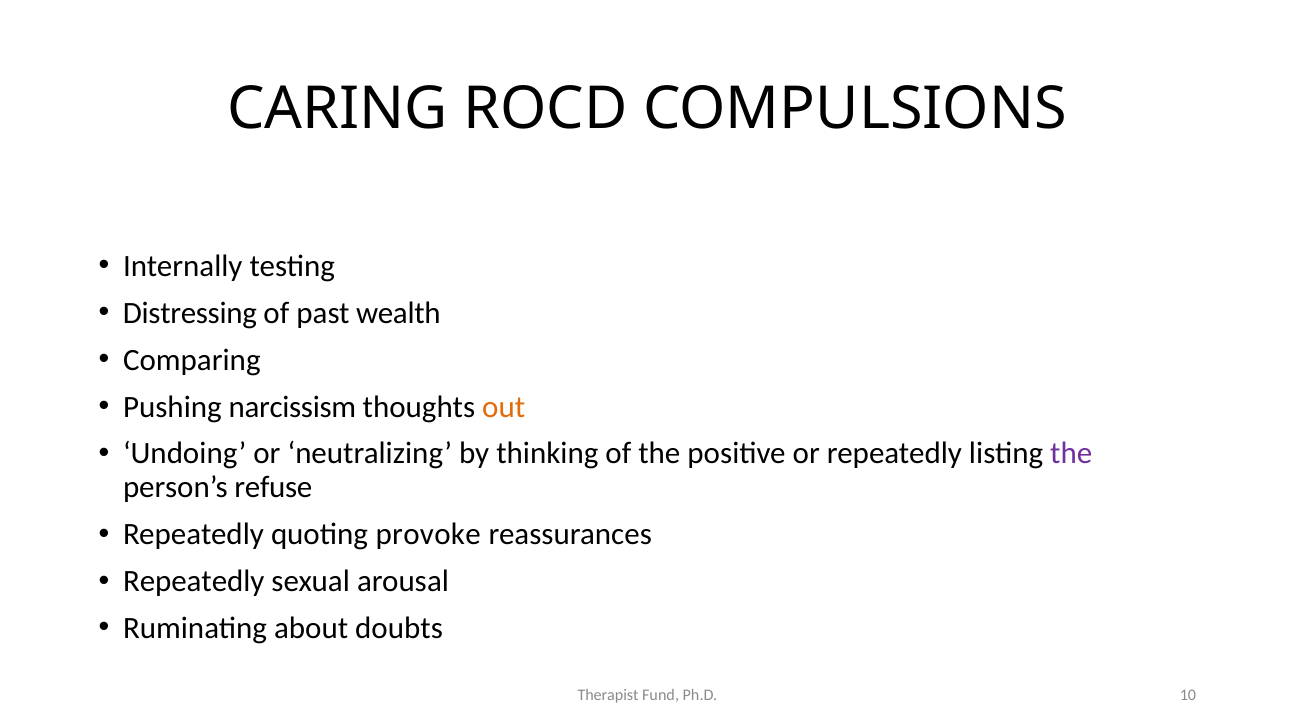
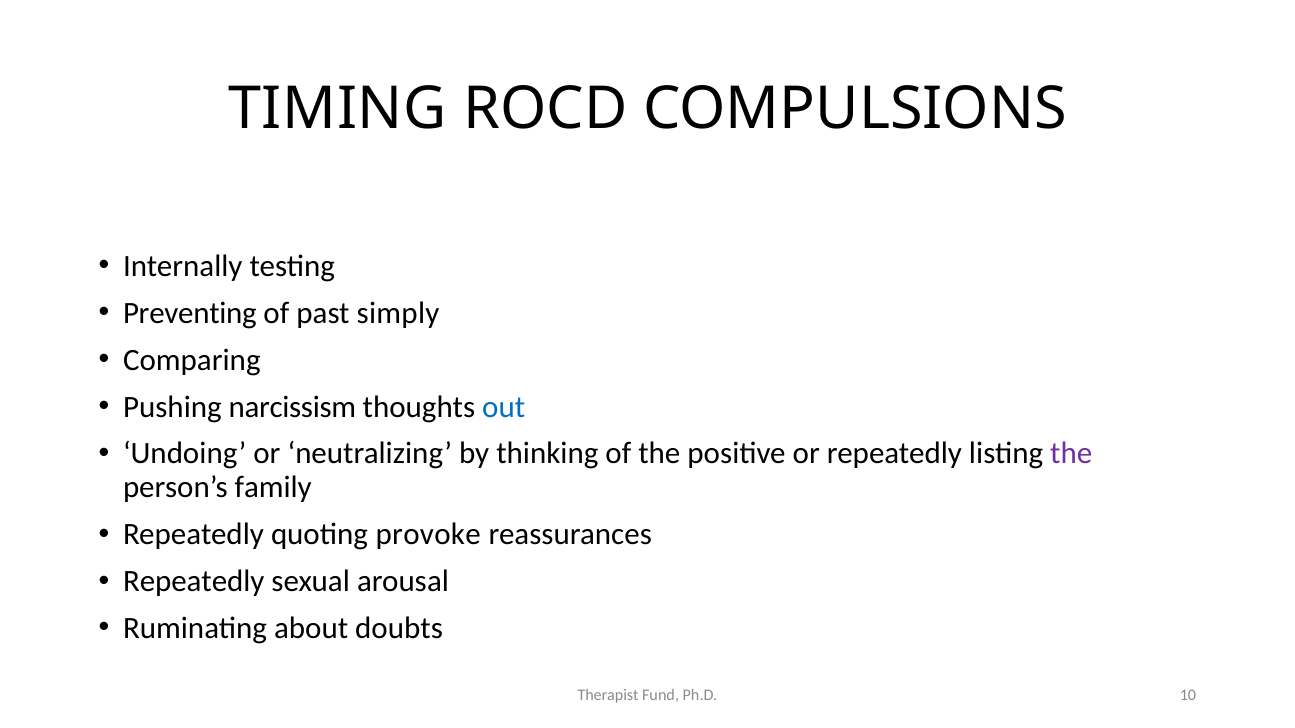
CARING: CARING -> TIMING (338, 109)
Distressing: Distressing -> Preventing (190, 313)
wealth: wealth -> simply (398, 313)
out colour: orange -> blue (504, 407)
refuse: refuse -> family (273, 488)
